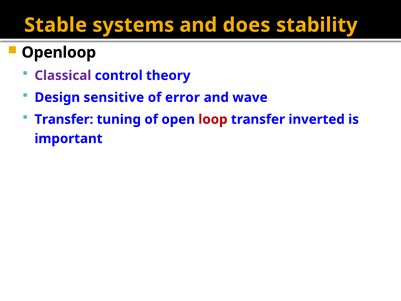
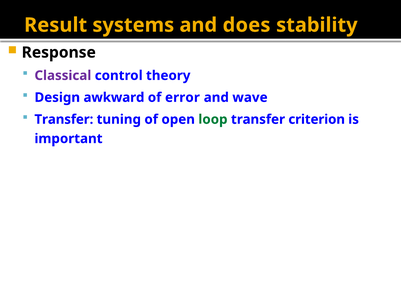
Stable: Stable -> Result (56, 25)
Openloop: Openloop -> Response (59, 52)
sensitive: sensitive -> awkward (114, 97)
loop colour: red -> green (213, 119)
inverted: inverted -> criterion (317, 119)
